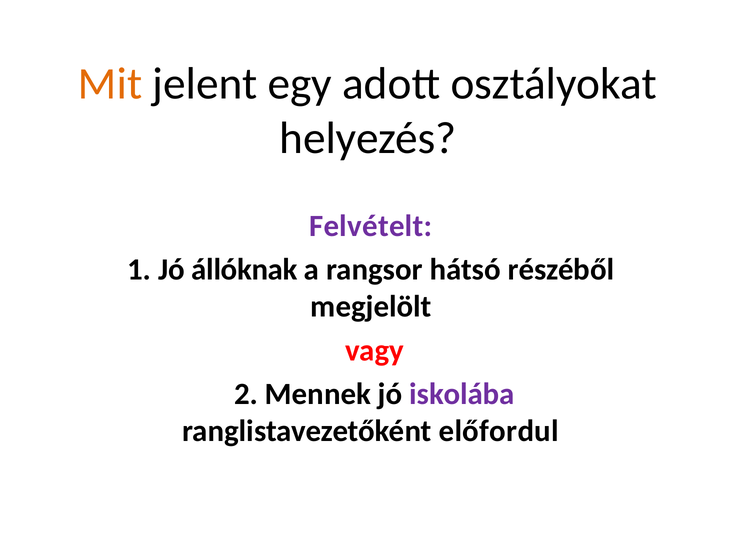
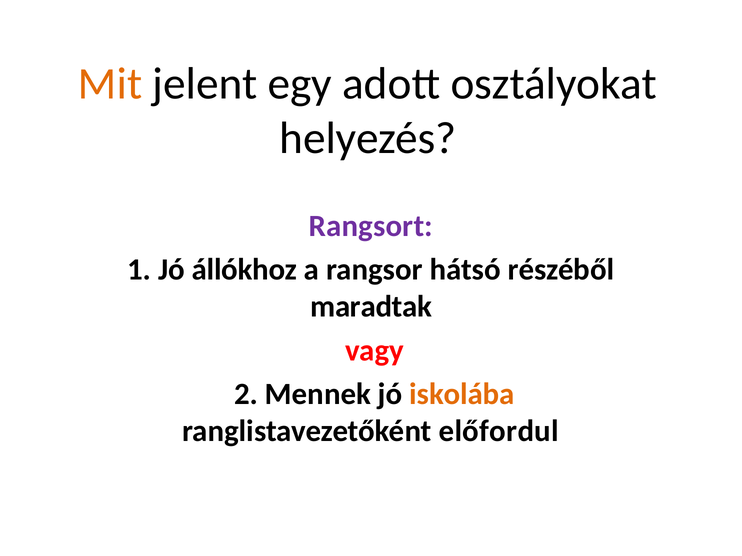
Felvételt: Felvételt -> Rangsort (371, 226)
állóknak: állóknak -> állókhoz (245, 270)
megjelölt: megjelölt -> maradtak (371, 307)
iskolába colour: purple -> orange (462, 394)
